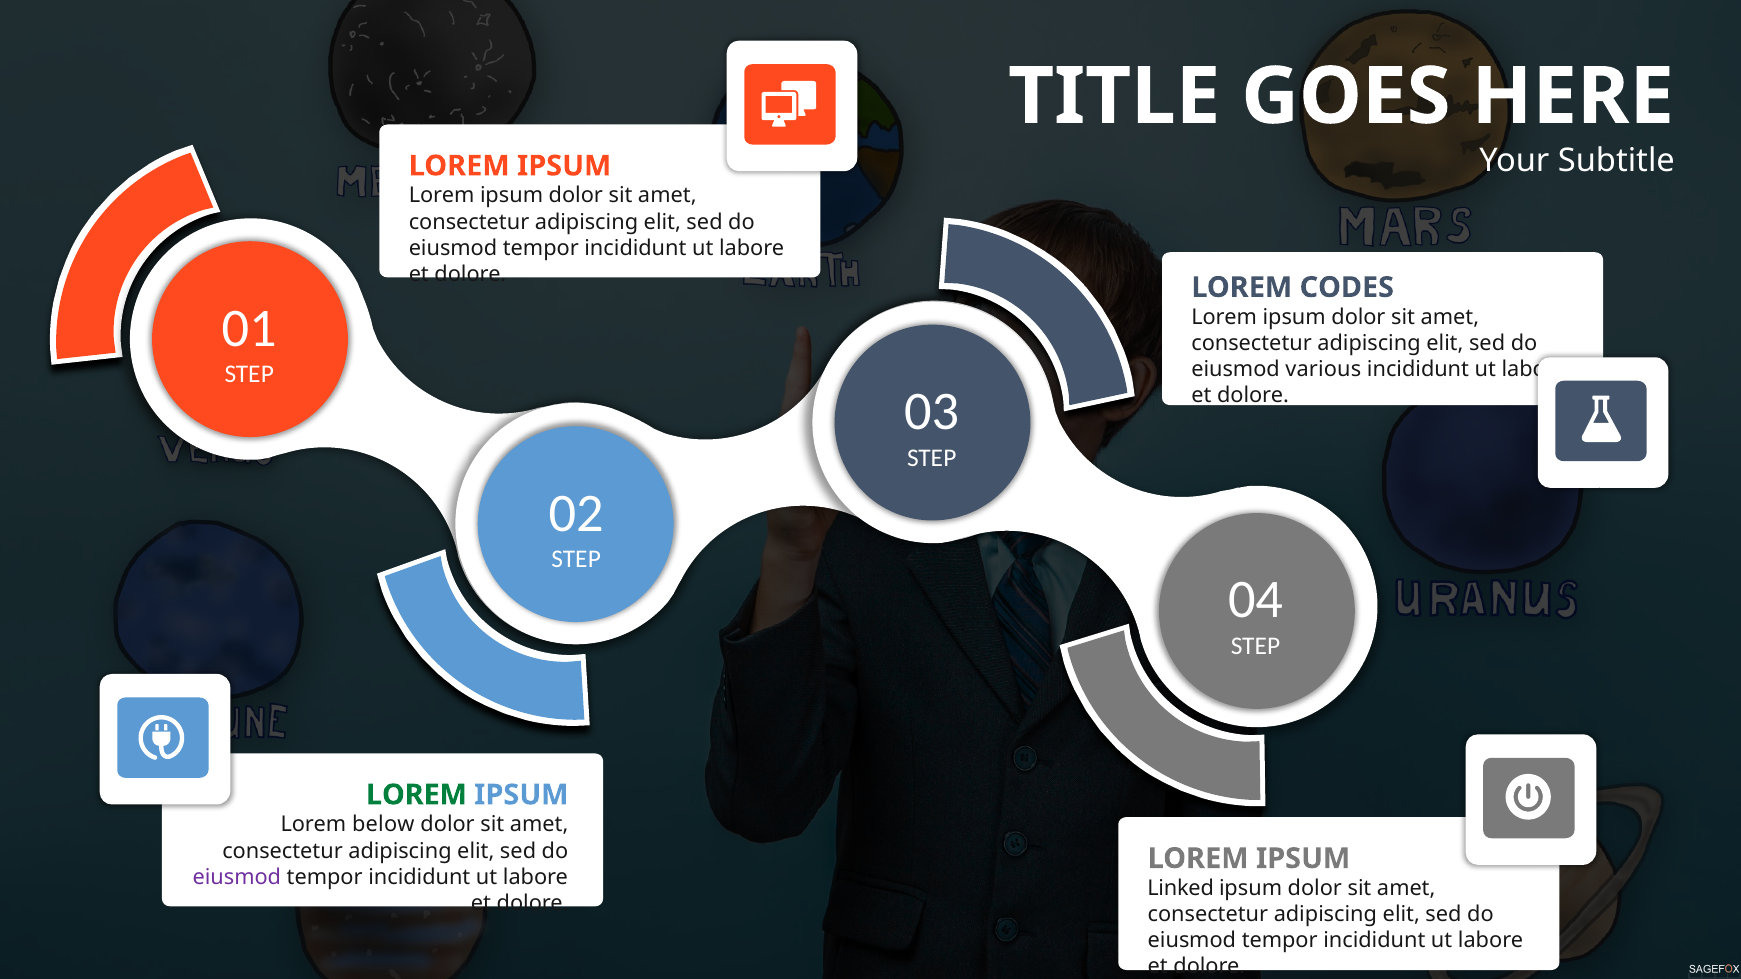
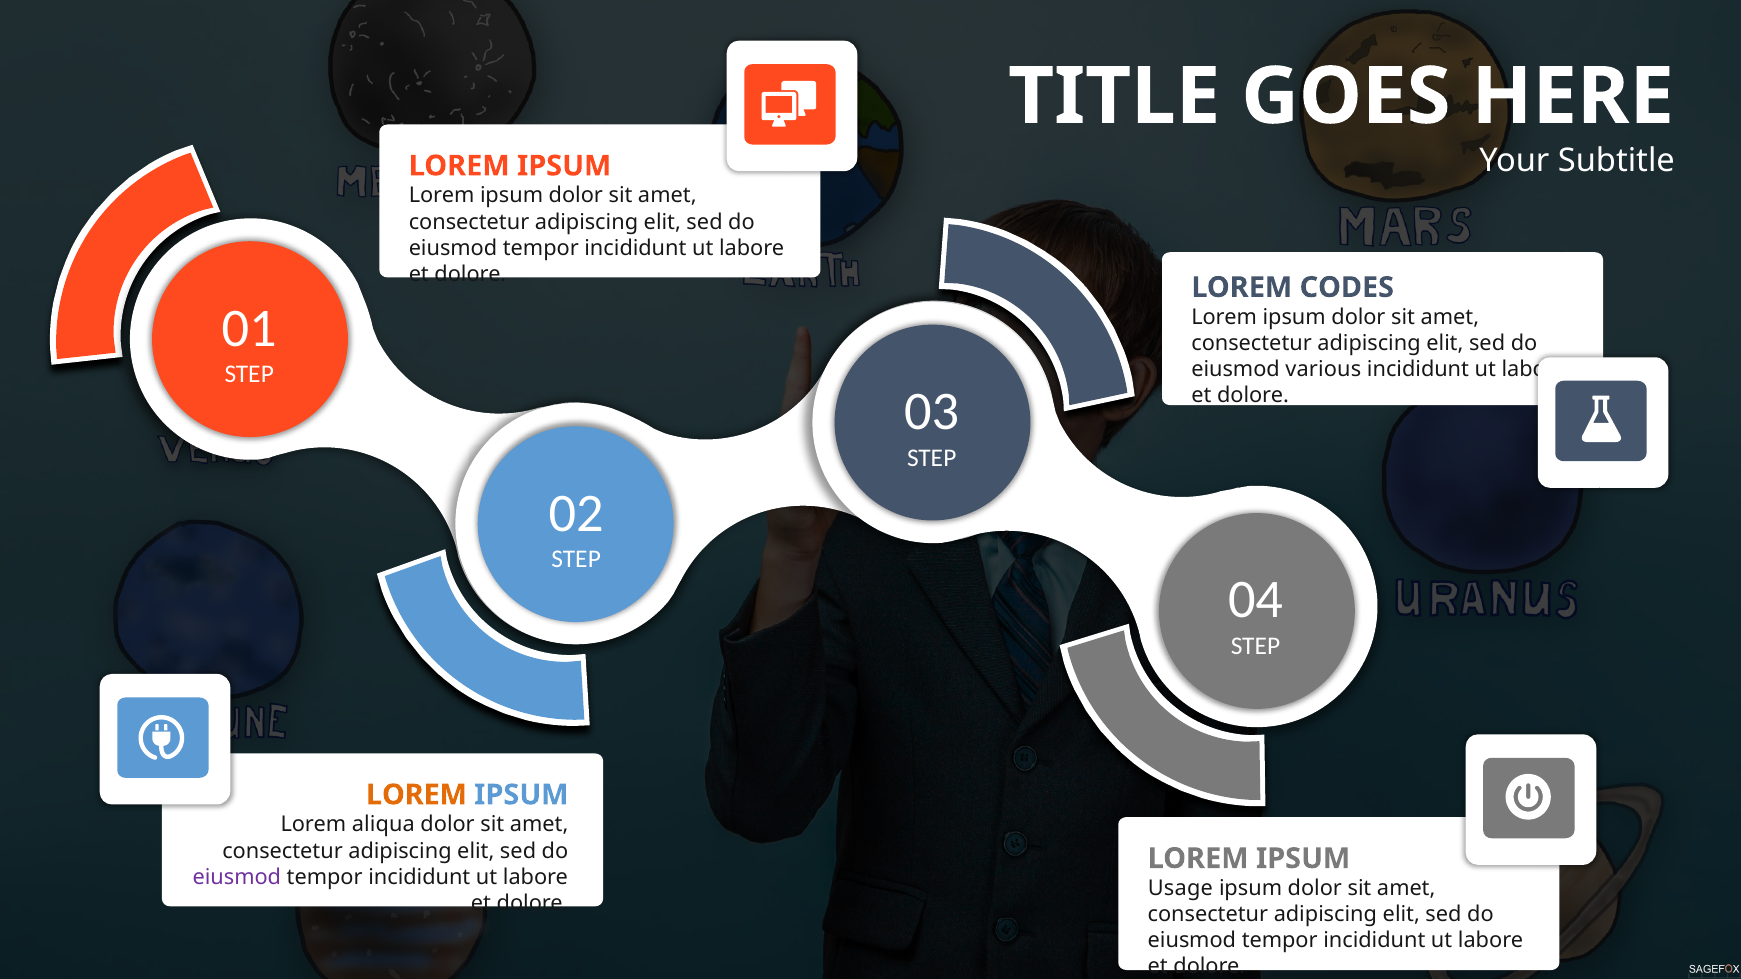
LOREM colour: green -> orange (416, 795)
below: below -> aliqua (383, 825)
Linked: Linked -> Usage (1180, 889)
